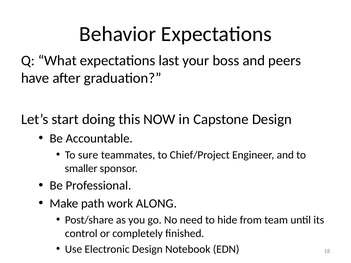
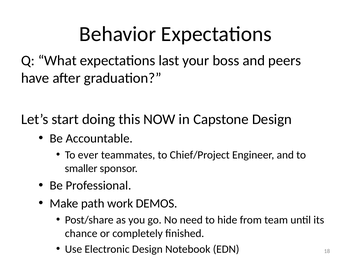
sure: sure -> ever (88, 155)
ALONG: ALONG -> DEMOS (156, 204)
control: control -> chance (81, 234)
